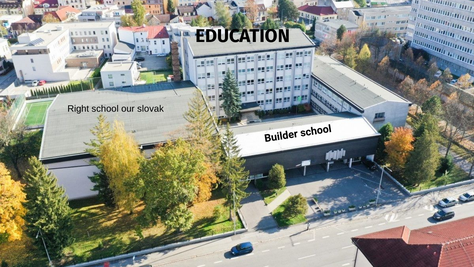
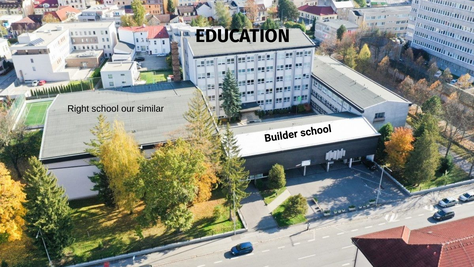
slovak: slovak -> similar (151, 109)
